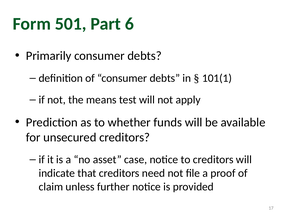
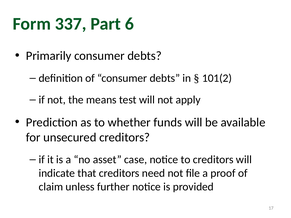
501: 501 -> 337 (71, 24)
101(1: 101(1 -> 101(2 (217, 78)
